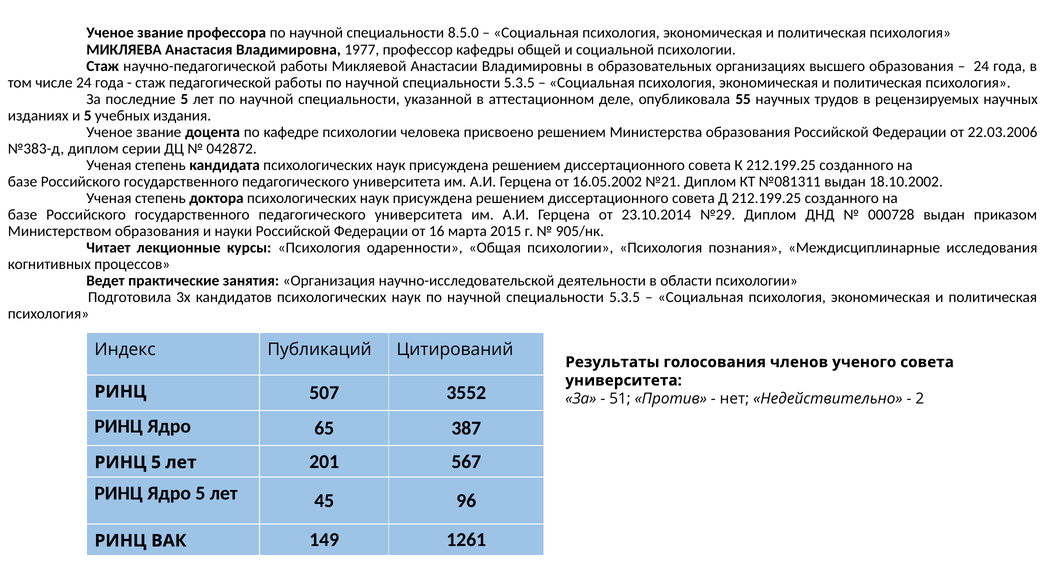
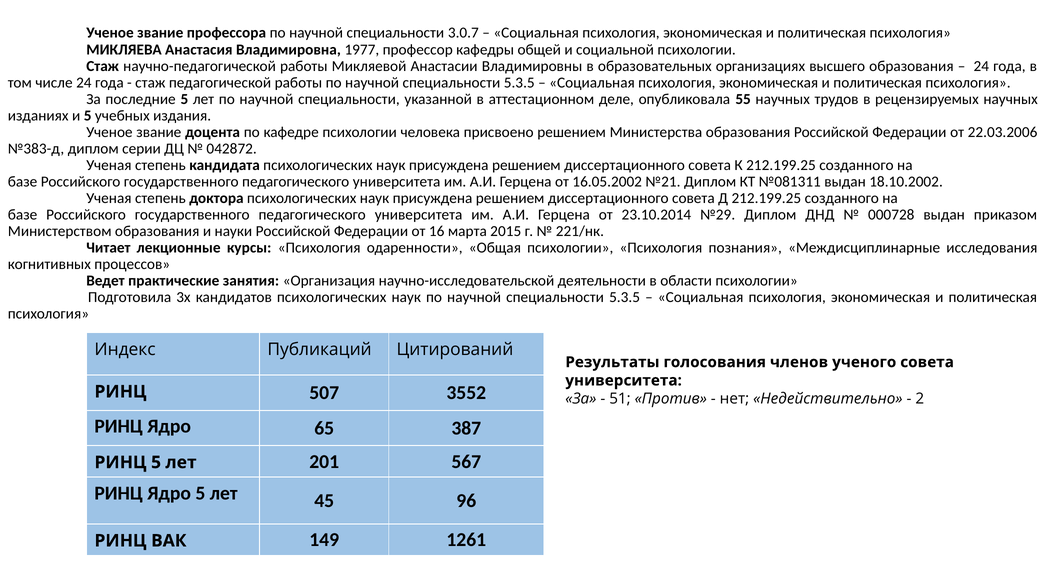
8.5.0: 8.5.0 -> 3.0.7 (463, 33)
905/нк: 905/нк -> 221/нк (580, 231)
